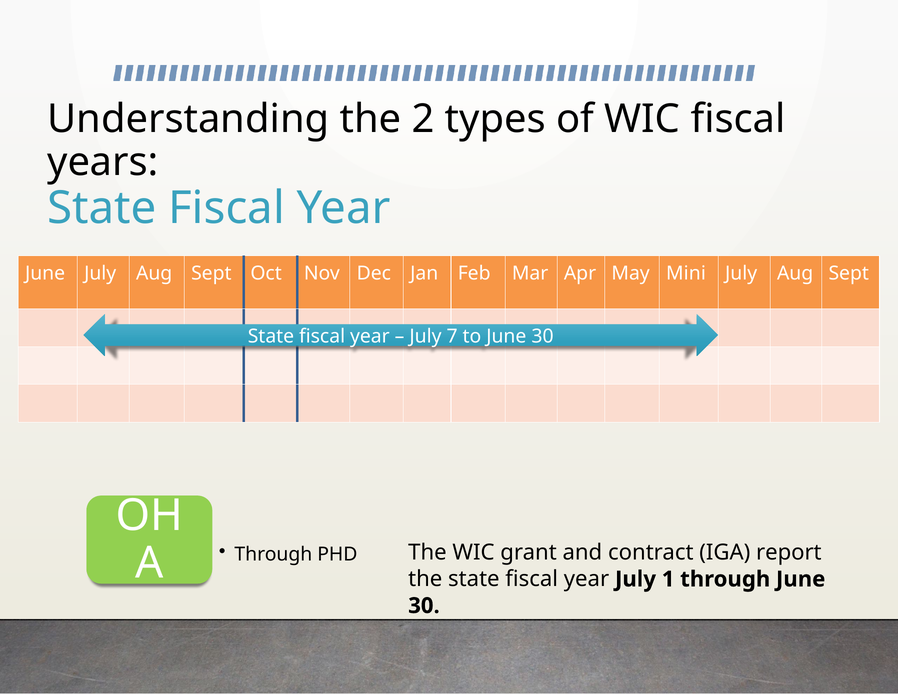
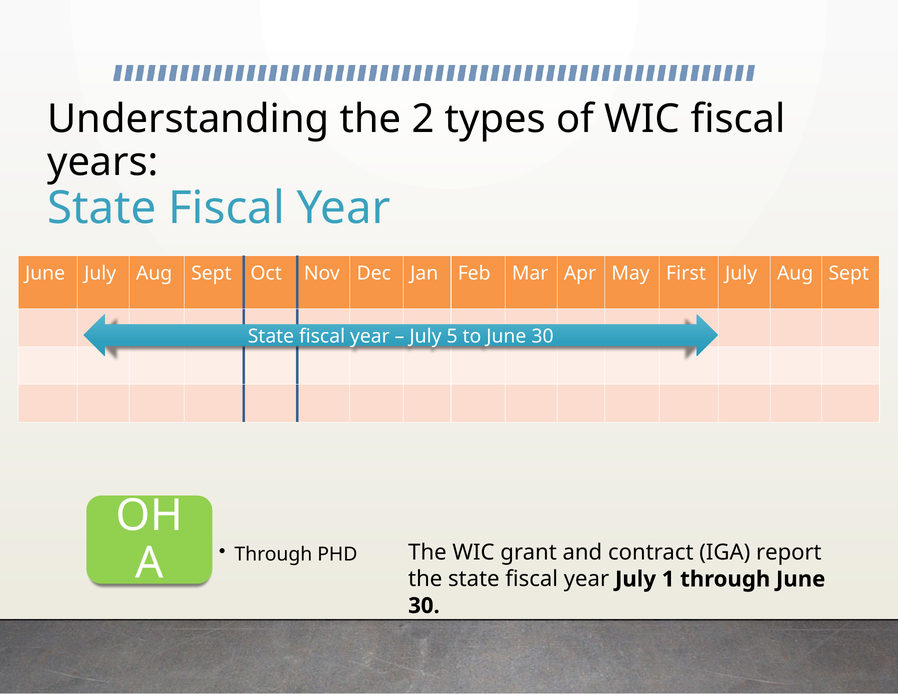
Mini: Mini -> First (686, 273)
7: 7 -> 5 (452, 336)
